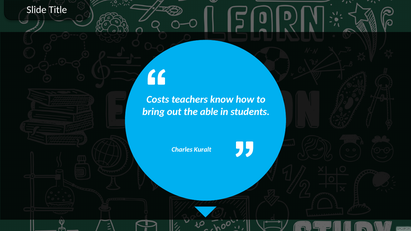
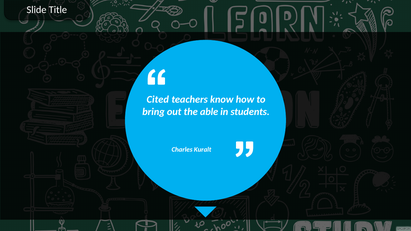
Costs: Costs -> Cited (158, 99)
